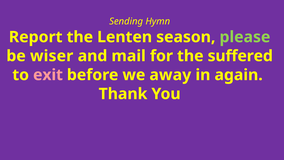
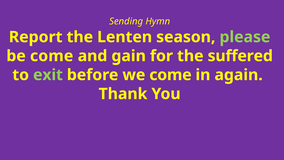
be wiser: wiser -> come (52, 56)
mail: mail -> gain (129, 56)
exit colour: pink -> light green (48, 75)
we away: away -> come (170, 75)
